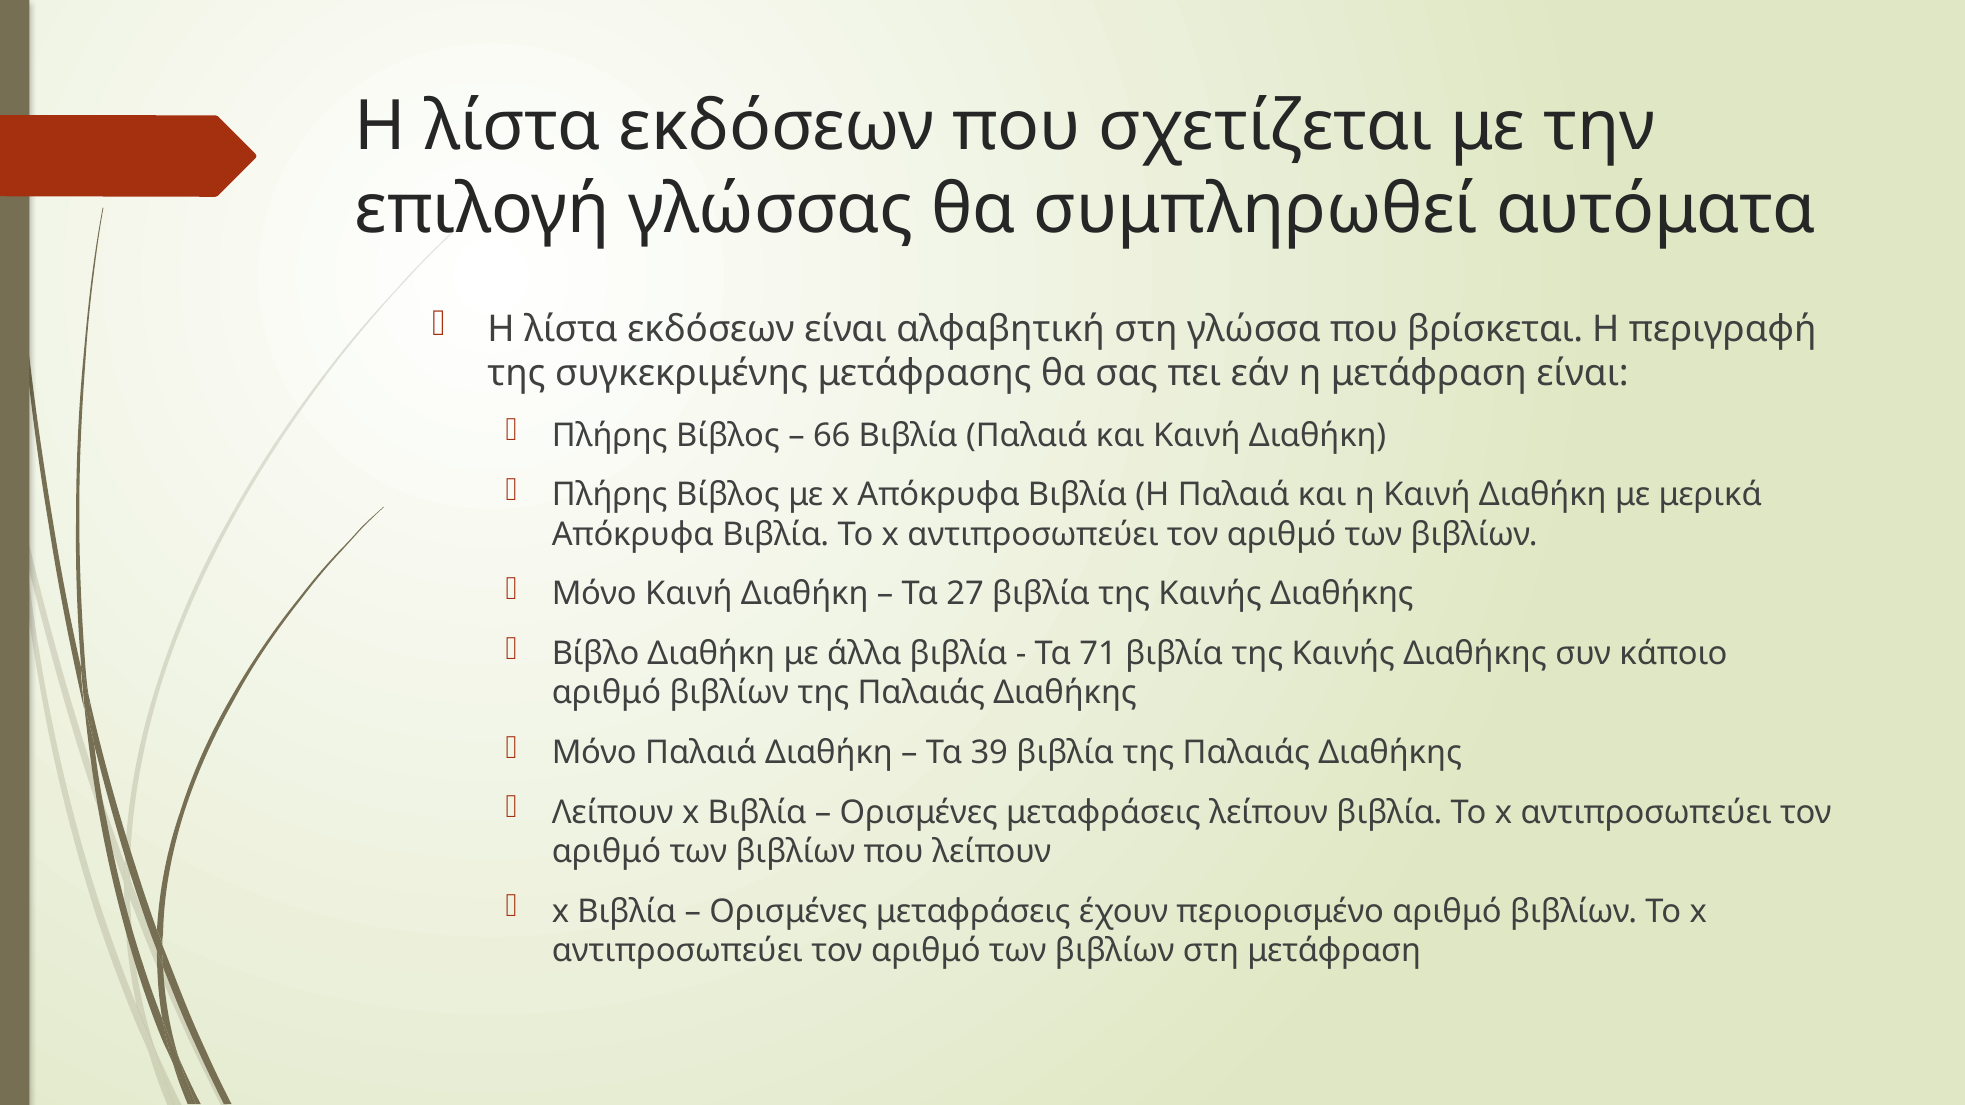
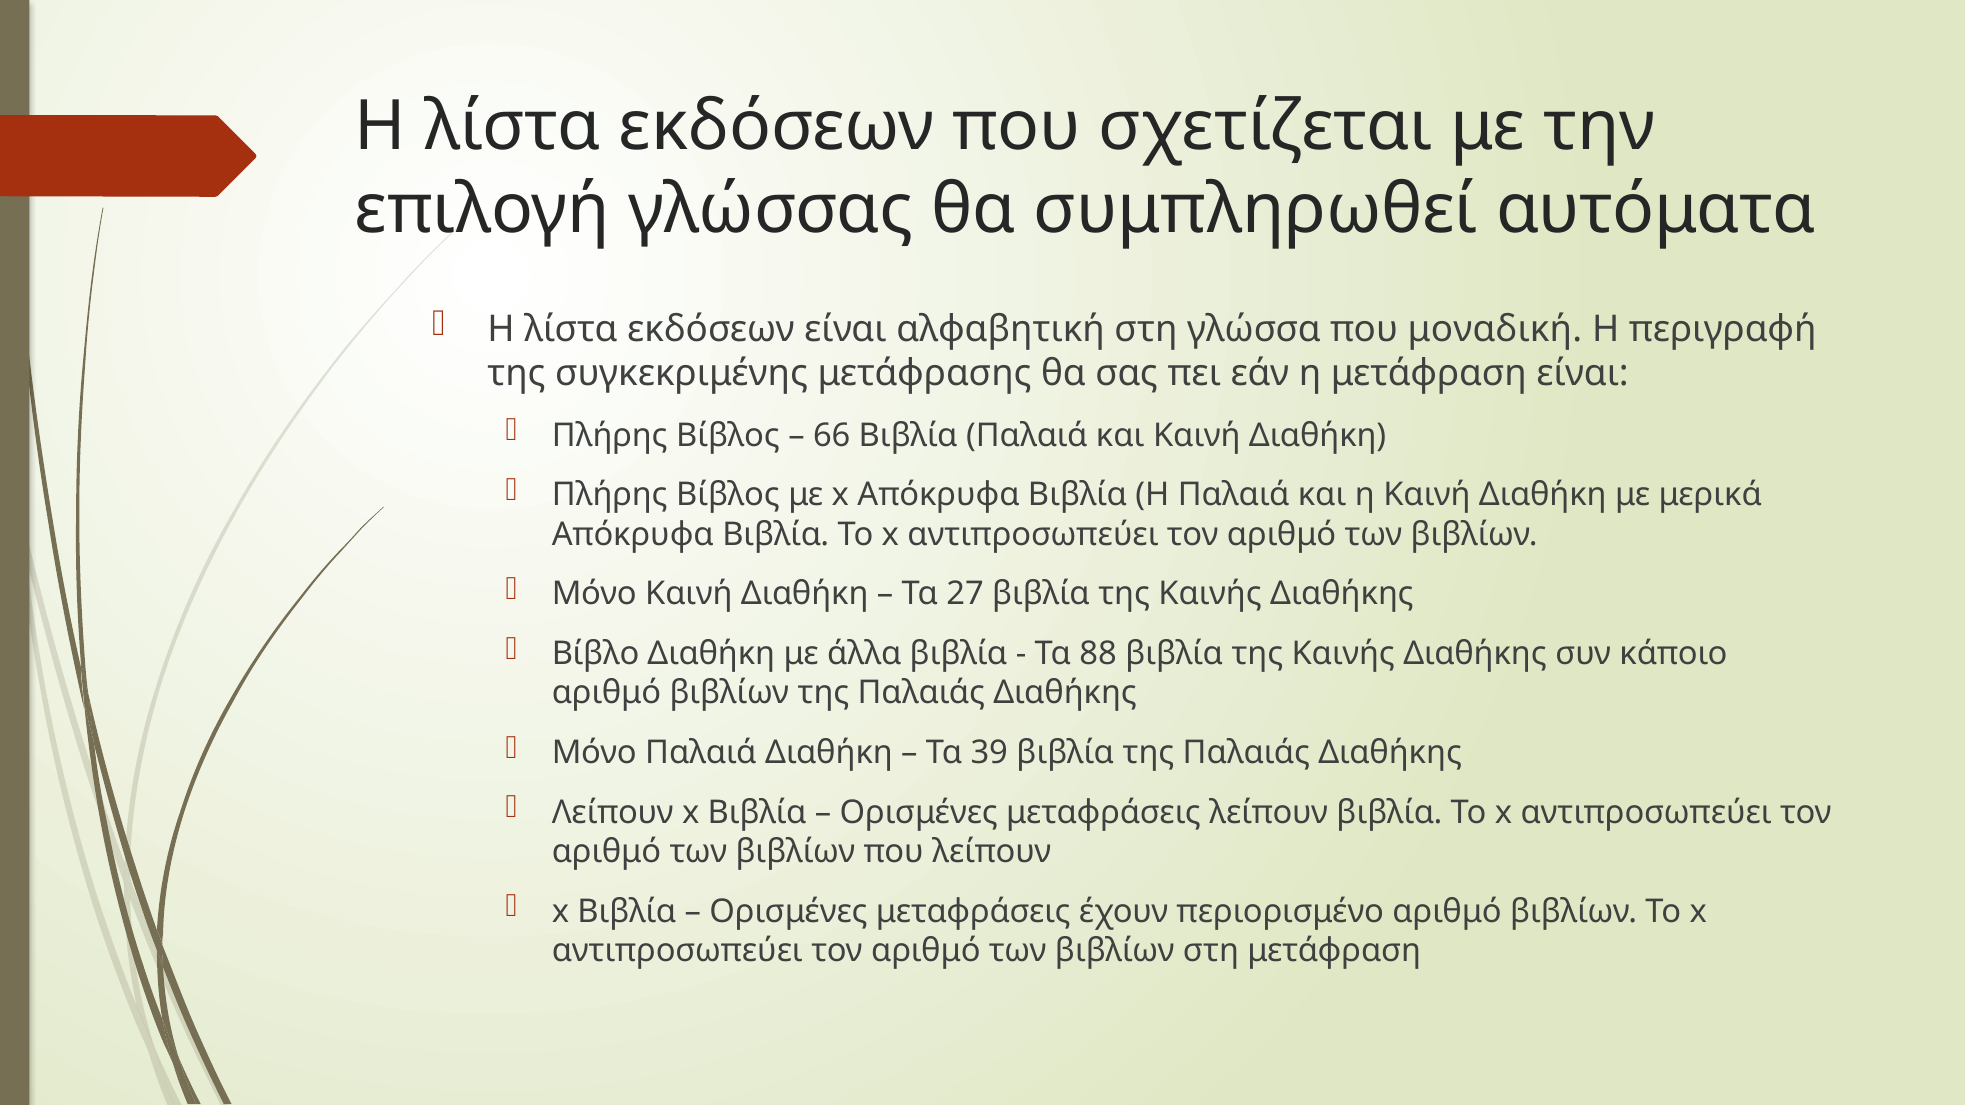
βρίσκεται: βρίσκεται -> μοναδική (1495, 330)
71: 71 -> 88 (1098, 654)
